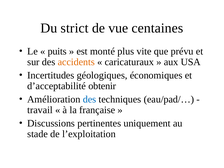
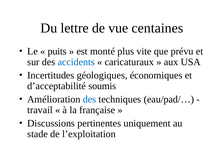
strict: strict -> lettre (75, 28)
accidents colour: orange -> blue (76, 62)
obtenir: obtenir -> soumis (102, 86)
